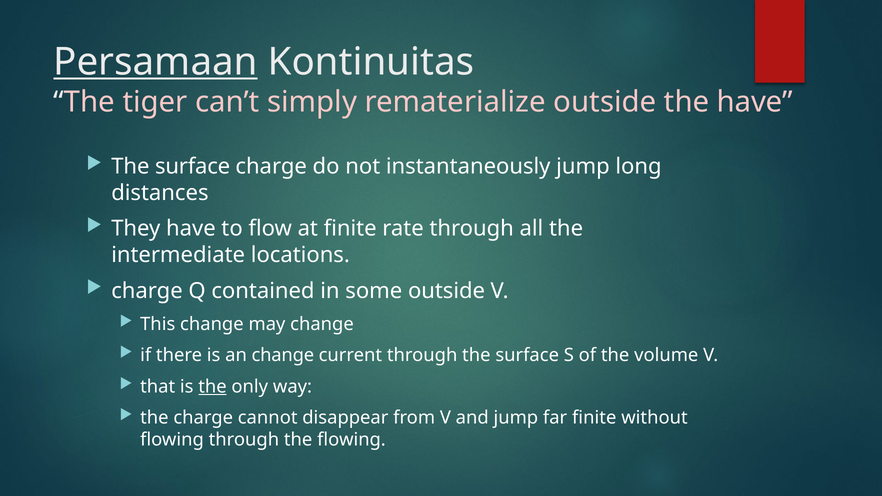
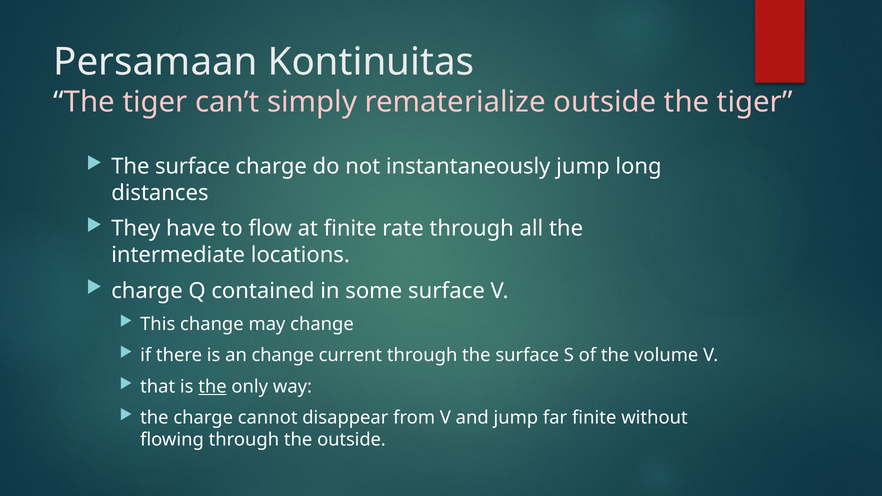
Persamaan underline: present -> none (156, 62)
outside the have: have -> tiger (755, 102)
some outside: outside -> surface (446, 291)
the flowing: flowing -> outside (351, 440)
